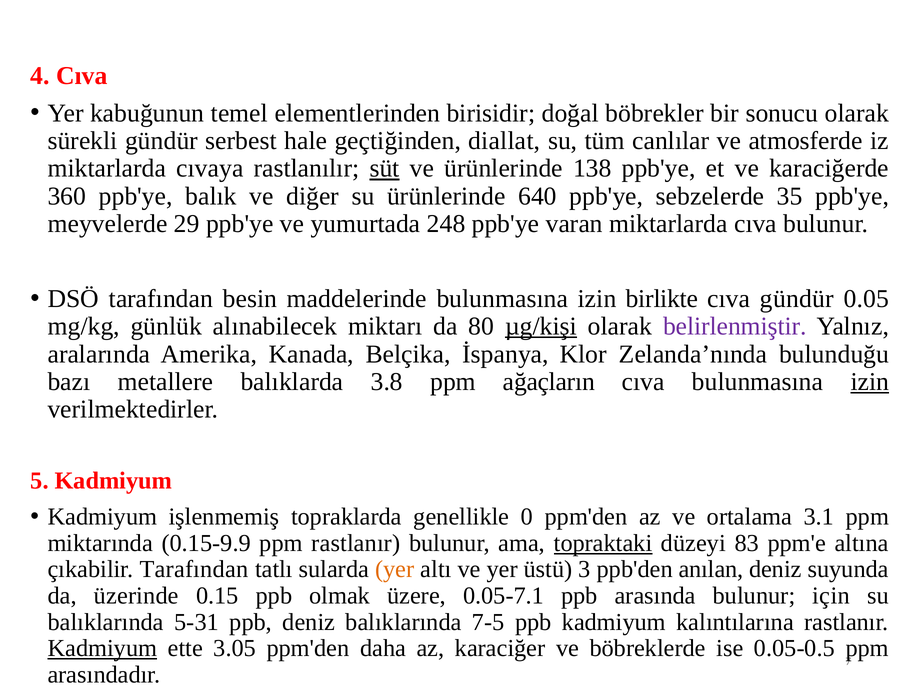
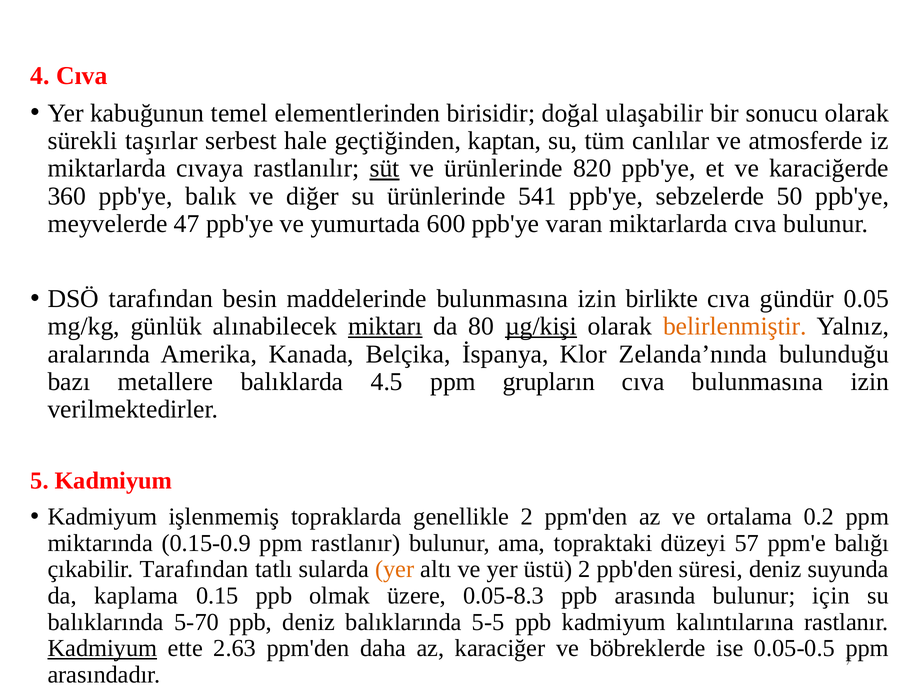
böbrekler: böbrekler -> ulaşabilir (654, 113)
sürekli gündür: gündür -> taşırlar (161, 141)
diallat: diallat -> kaptan (505, 141)
138: 138 -> 820 (592, 168)
640: 640 -> 541 (537, 196)
35: 35 -> 50 (790, 196)
29: 29 -> 47 (187, 224)
248: 248 -> 600 (446, 224)
miktarı underline: none -> present (385, 326)
belirlenmiştir colour: purple -> orange (735, 326)
3.8: 3.8 -> 4.5 (387, 382)
ağaçların: ağaçların -> grupların (549, 382)
izin underline: present -> none (870, 382)
genellikle 0: 0 -> 2 (527, 517)
3.1: 3.1 -> 0.2 (819, 517)
0.15-9.9: 0.15-9.9 -> 0.15-0.9 (206, 543)
topraktaki underline: present -> none (603, 543)
83: 83 -> 57 (747, 543)
altına: altına -> balığı (862, 543)
üstü 3: 3 -> 2 (585, 569)
anılan: anılan -> süresi (711, 569)
üzerinde: üzerinde -> kaplama (136, 596)
0.05-7.1: 0.05-7.1 -> 0.05-8.3 (504, 596)
5-31: 5-31 -> 5-70 (197, 622)
7-5: 7-5 -> 5-5 (488, 622)
3.05: 3.05 -> 2.63 (235, 648)
